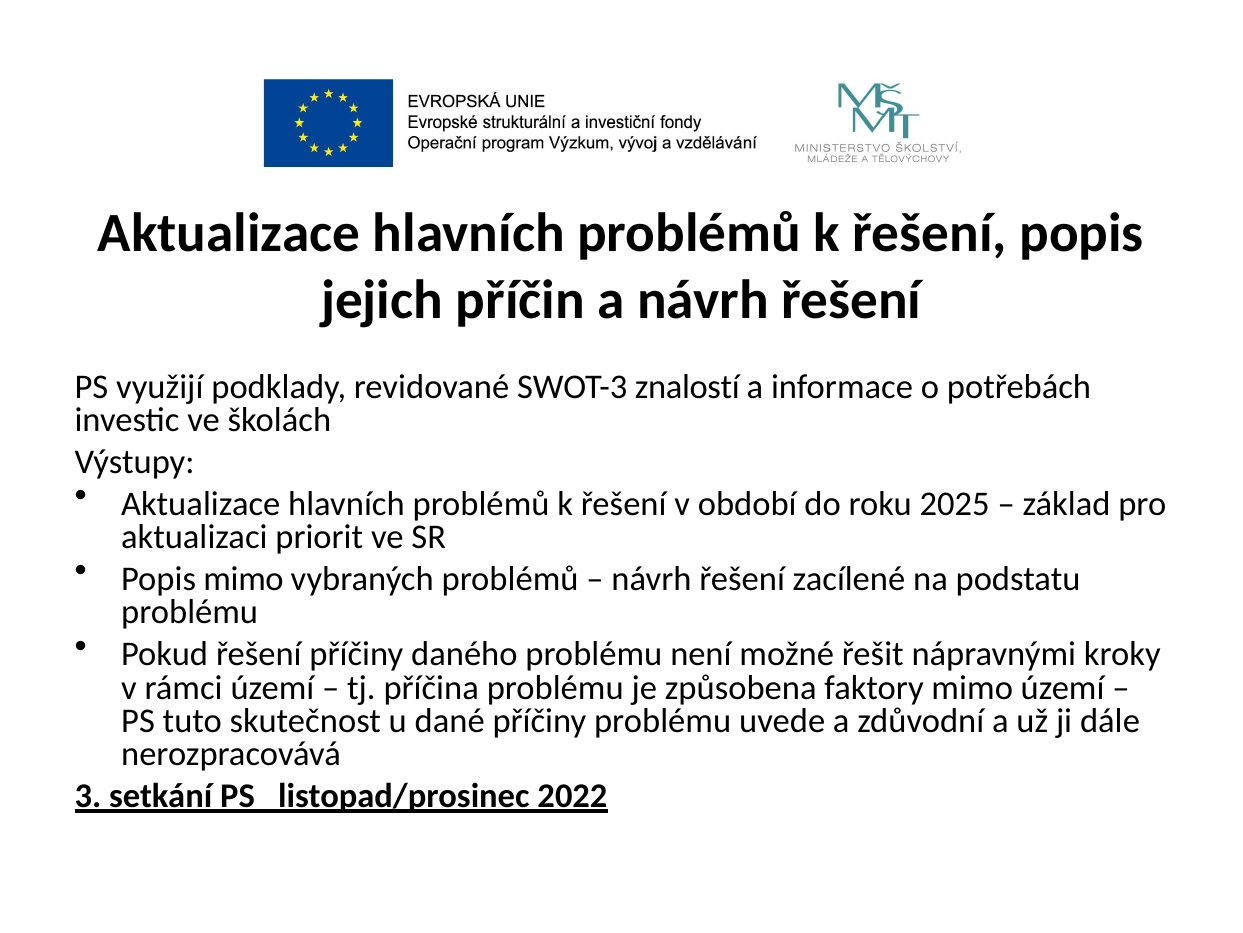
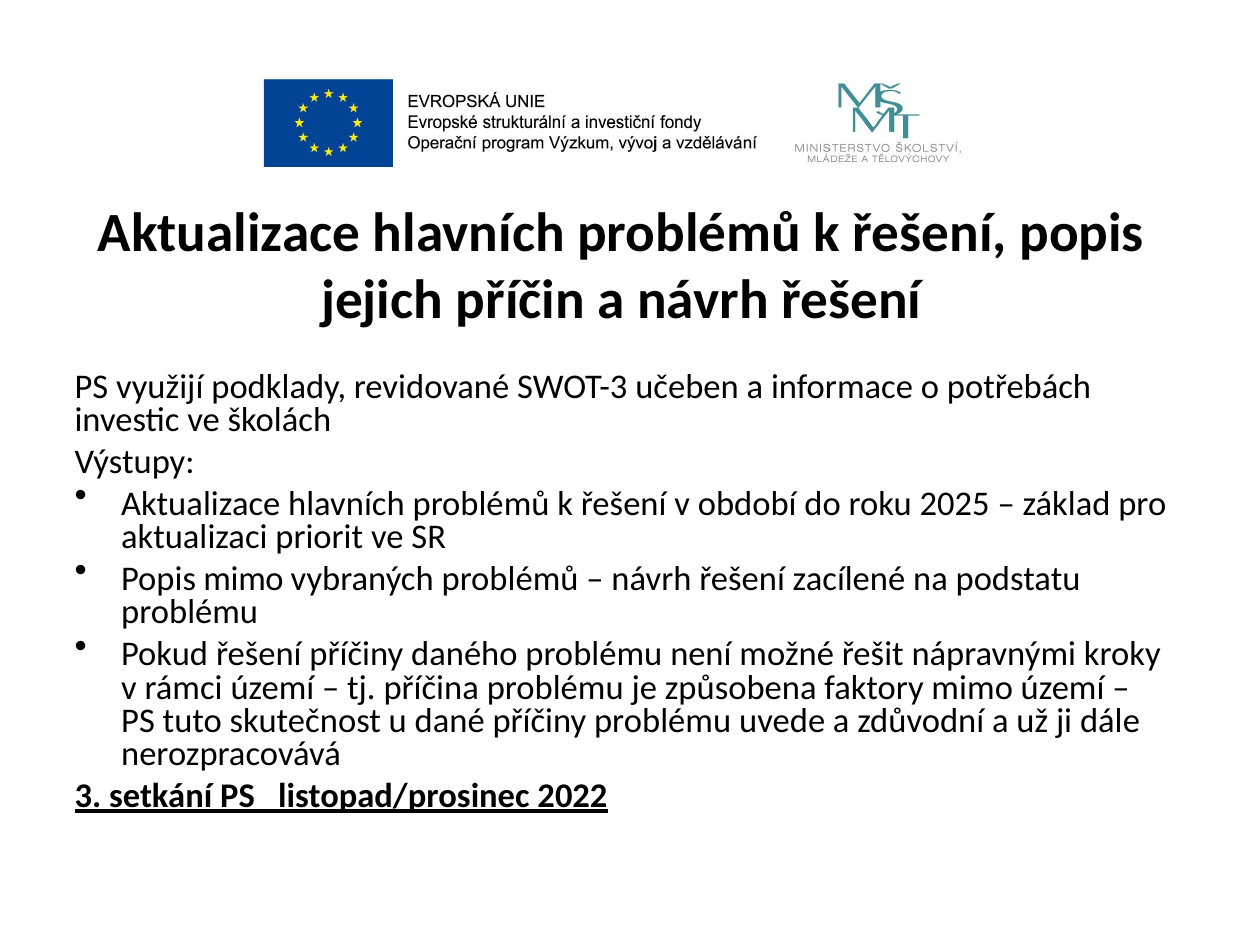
znalostí: znalostí -> učeben (687, 386)
